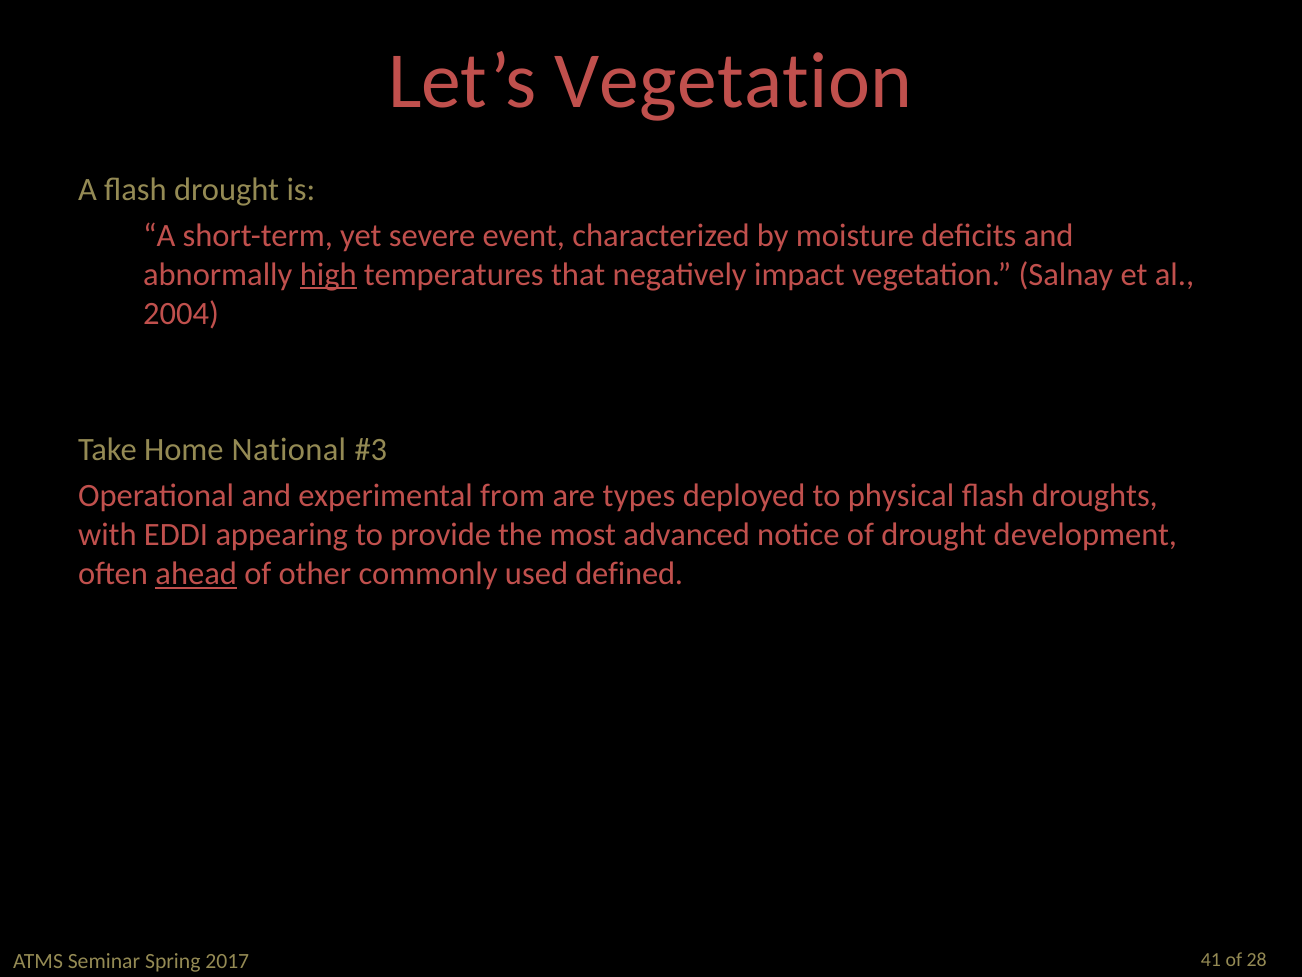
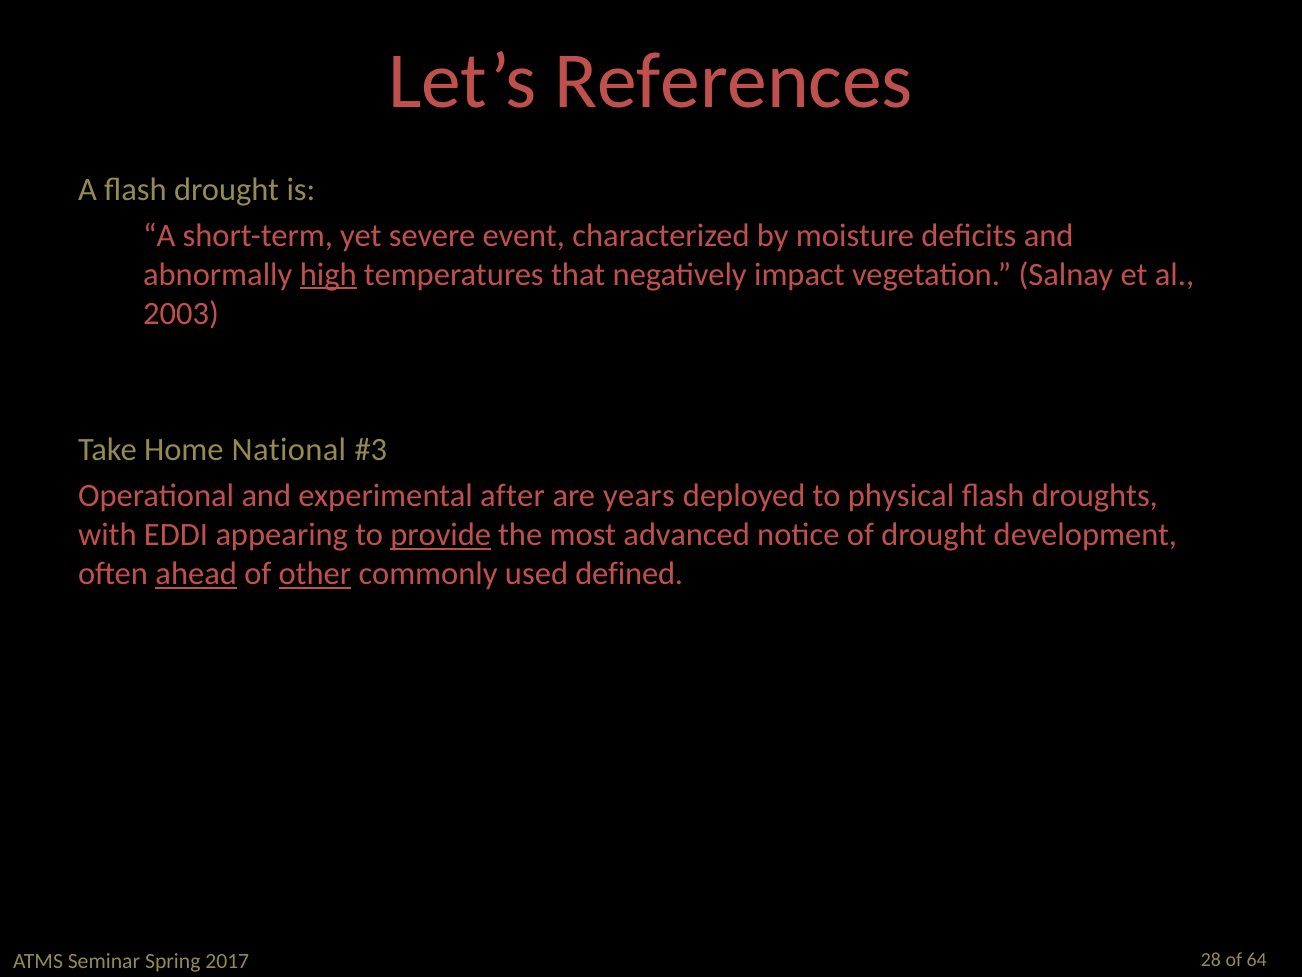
Let’s Vegetation: Vegetation -> References (734, 81)
2004: 2004 -> 2003 (181, 313)
from: from -> after (513, 496)
types: types -> years (639, 496)
provide underline: none -> present (441, 535)
other underline: none -> present (315, 574)
41: 41 -> 28 (1211, 960)
28: 28 -> 64 (1257, 960)
